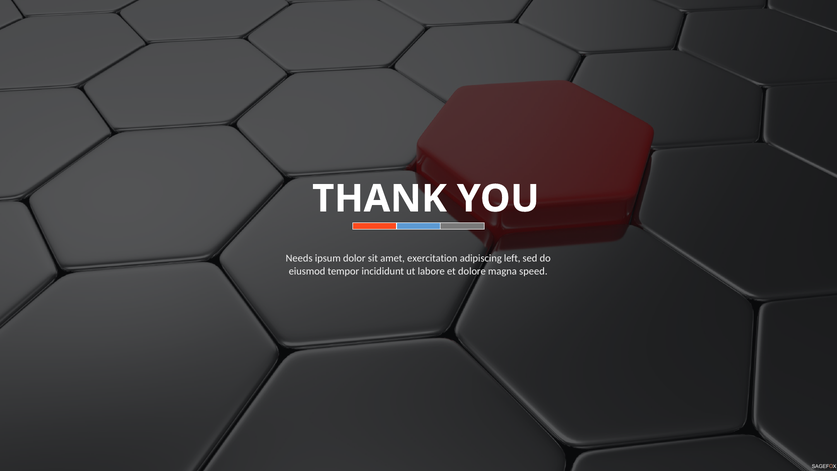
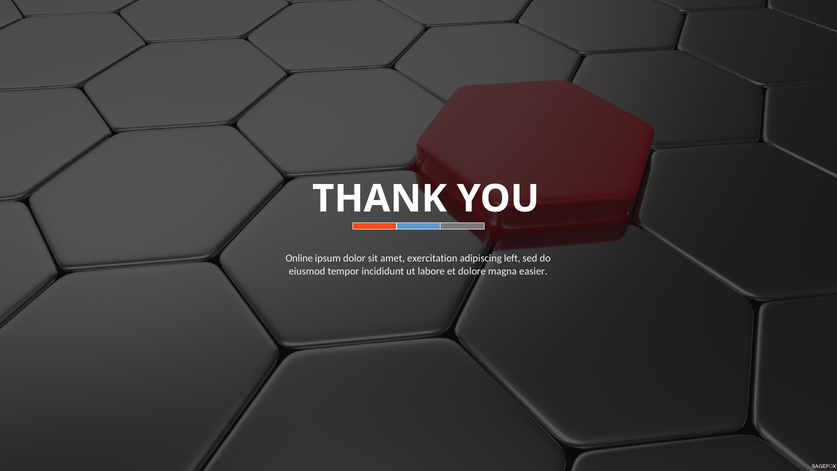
Needs: Needs -> Online (299, 258)
speed: speed -> easier (533, 271)
